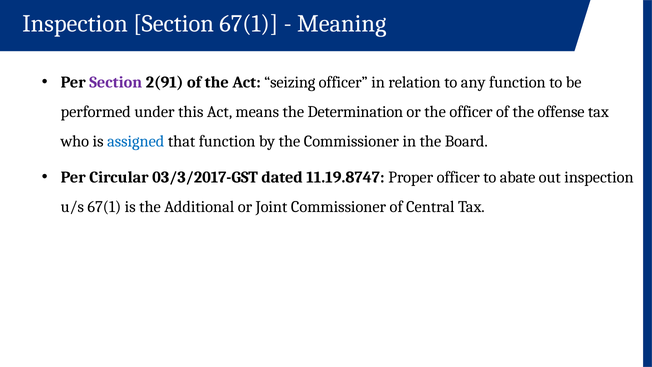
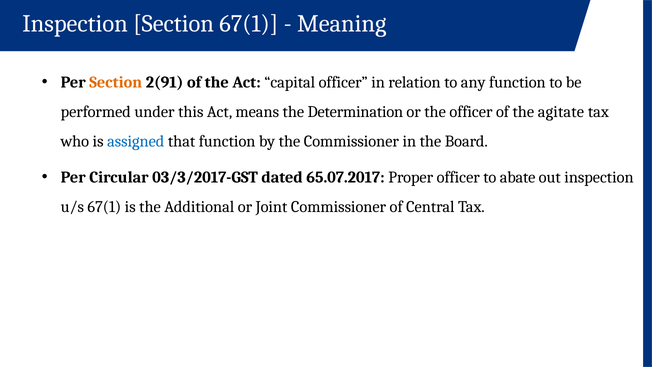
Section colour: purple -> orange (116, 82)
seizing: seizing -> capital (290, 82)
offense: offense -> agitate (561, 112)
11.19.8747: 11.19.8747 -> 65.07.2017 (345, 177)
